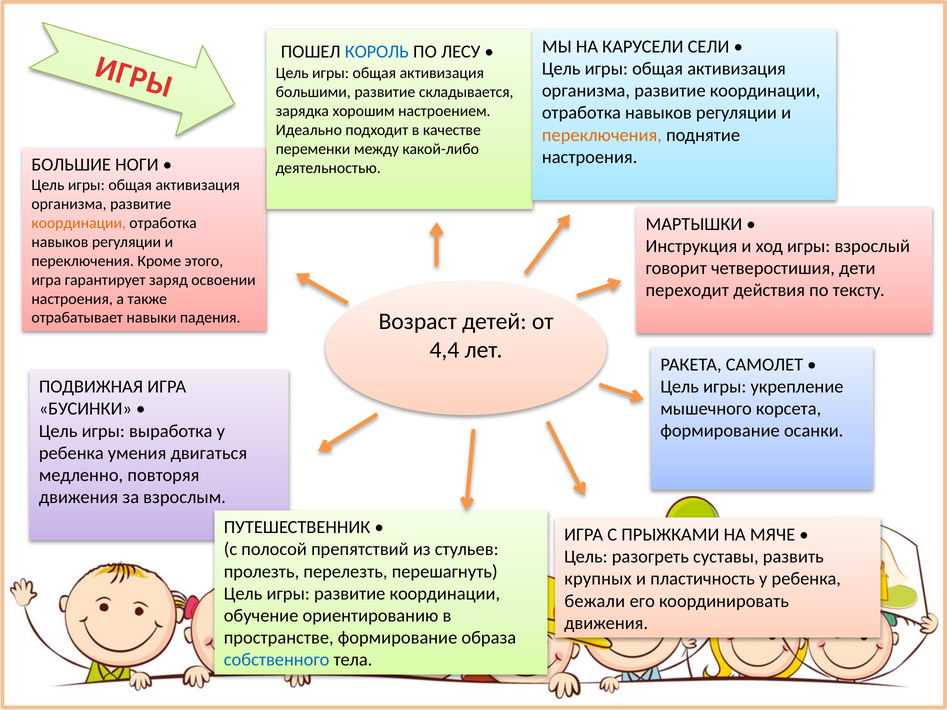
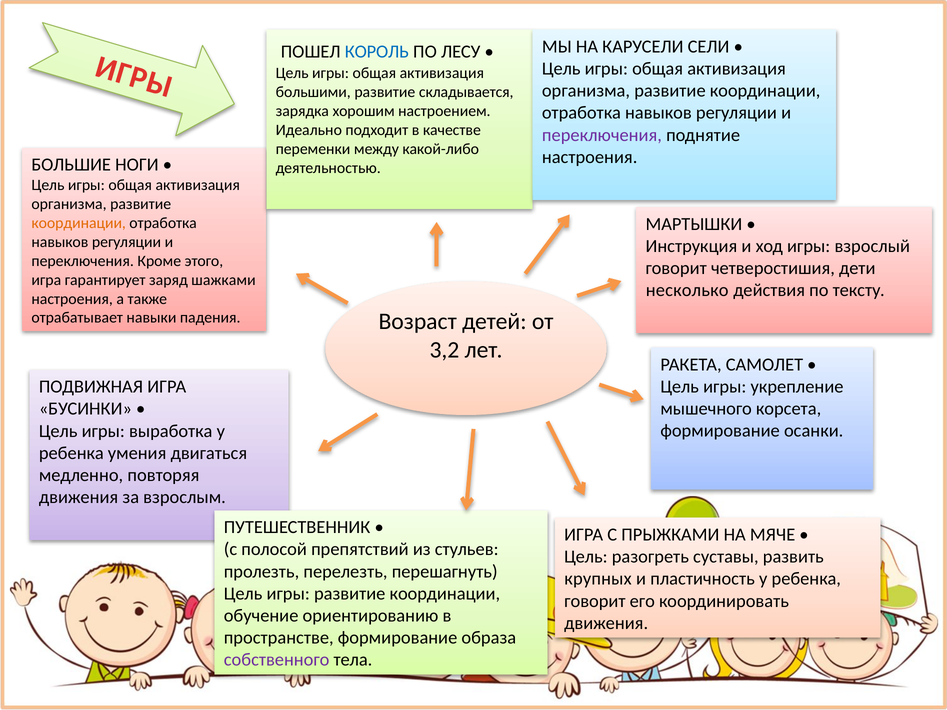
переключения colour: orange -> purple (602, 135)
освоении: освоении -> шажками (224, 280)
переходит: переходит -> несколько (687, 290)
4,4: 4,4 -> 3,2 (444, 350)
бежали: бежали -> говорит (595, 601)
собственного colour: blue -> purple (277, 660)
